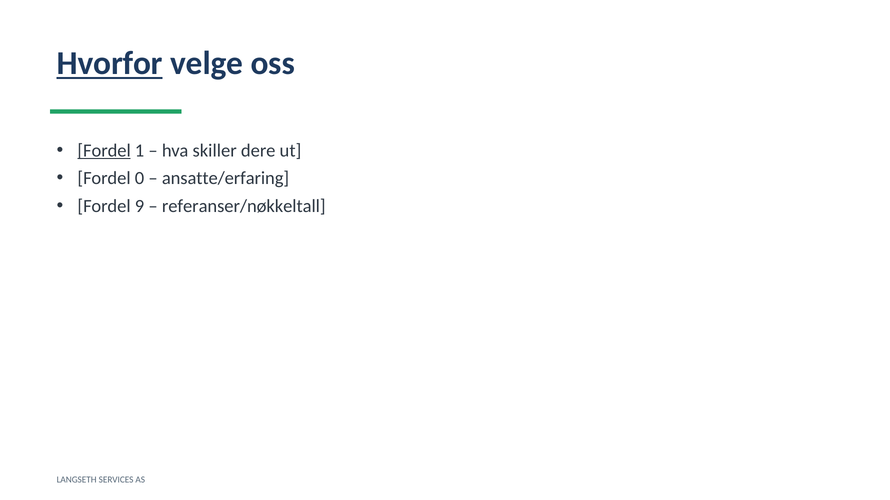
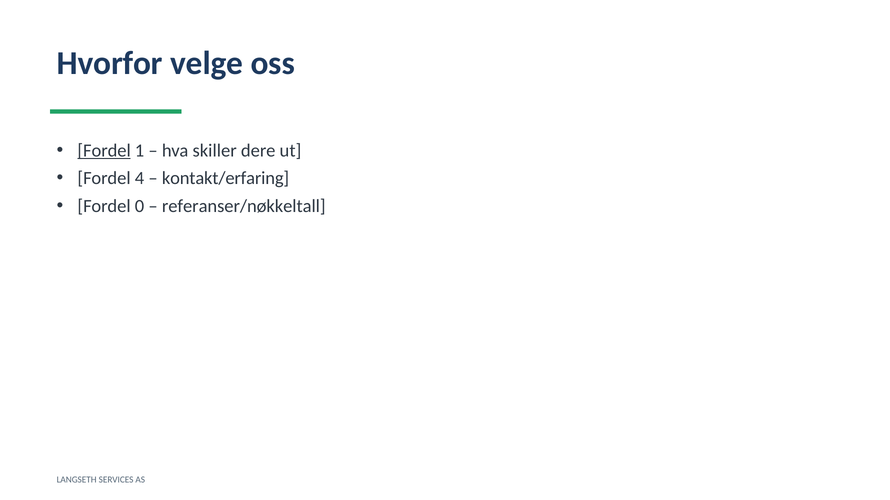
Hvorfor underline: present -> none (110, 64)
0: 0 -> 4 (140, 179)
ansatte/erfaring: ansatte/erfaring -> kontakt/erfaring (226, 179)
9: 9 -> 0 (140, 206)
